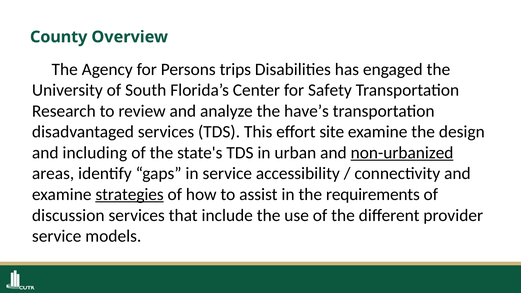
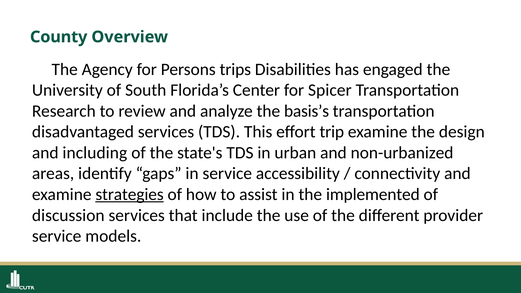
Safety: Safety -> Spicer (330, 90)
have’s: have’s -> basis’s (307, 111)
site: site -> trip (332, 132)
non-urbanized underline: present -> none (402, 153)
requirements: requirements -> implemented (373, 194)
